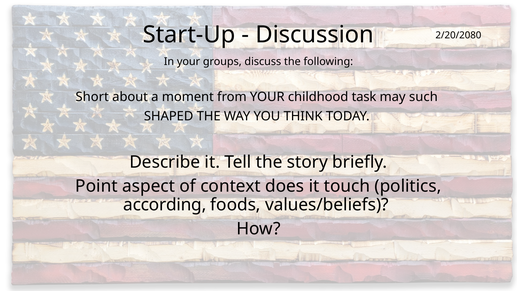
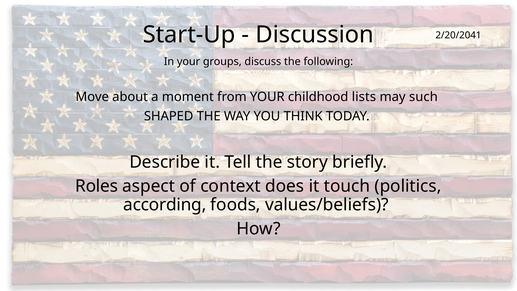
2/20/2080: 2/20/2080 -> 2/20/2041 (458, 35)
Short: Short -> Move (92, 97)
task: task -> lists (364, 97)
Point: Point -> Roles (97, 186)
